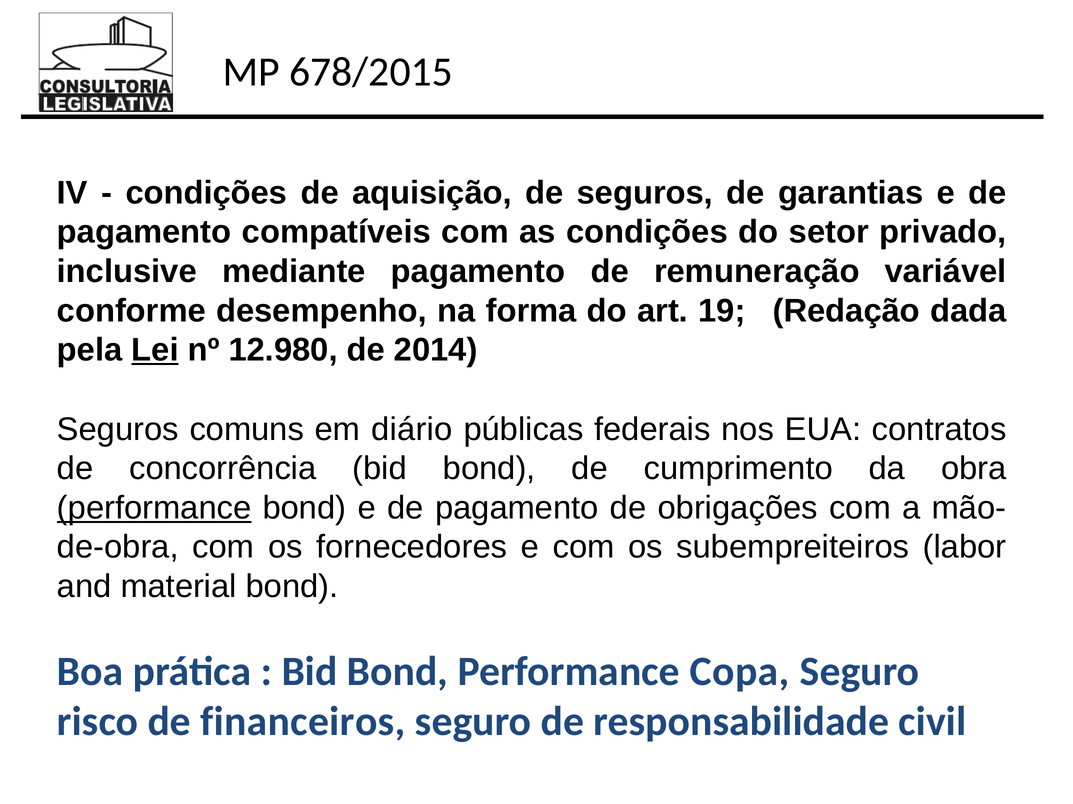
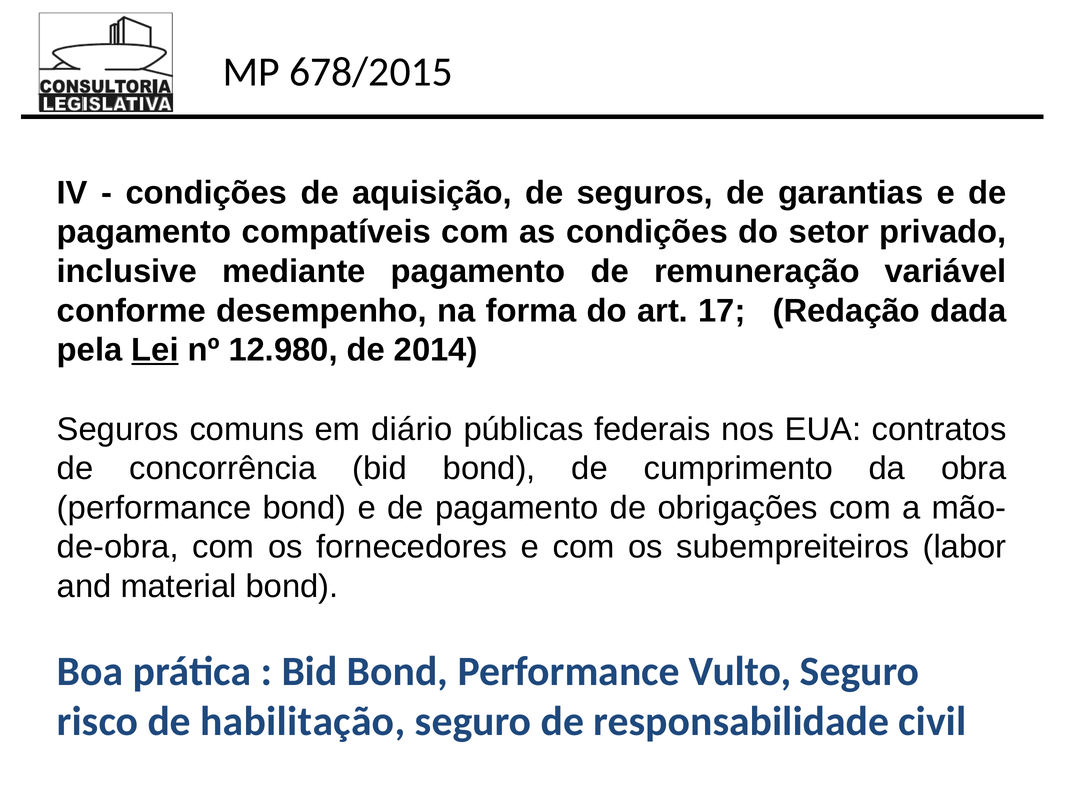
19: 19 -> 17 (722, 311)
performance underline: present -> none (154, 508)
Copa: Copa -> Vulto (740, 672)
financeiros: financeiros -> habilitação (303, 722)
